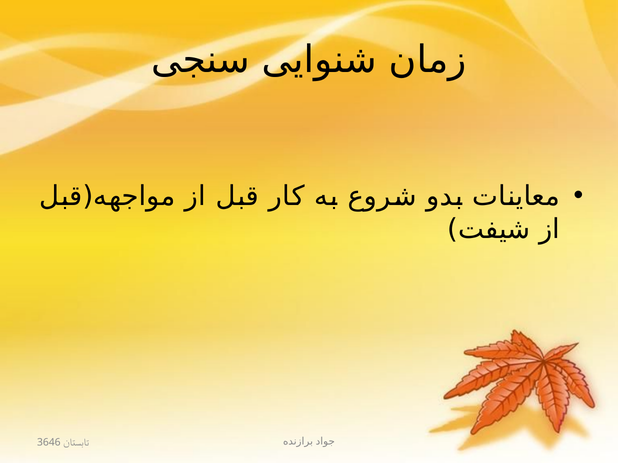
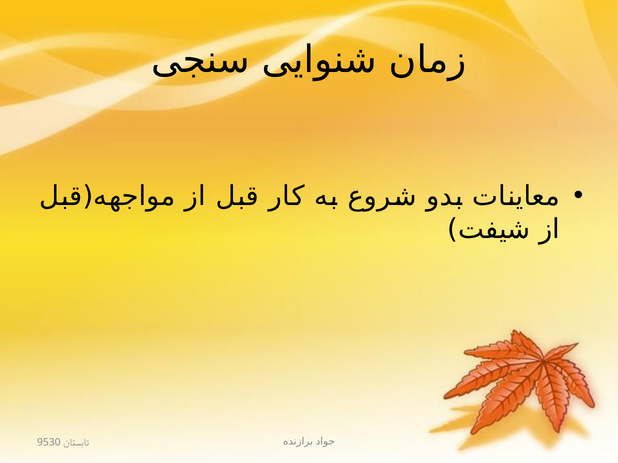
3646: 3646 -> 9530 (49, 443)
